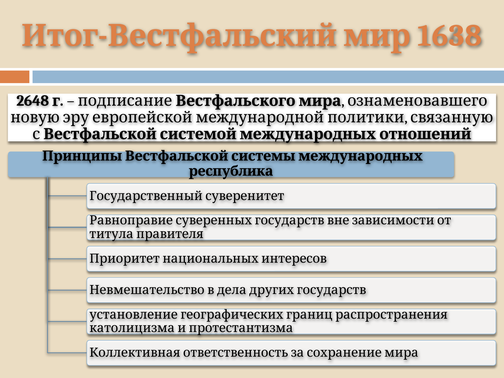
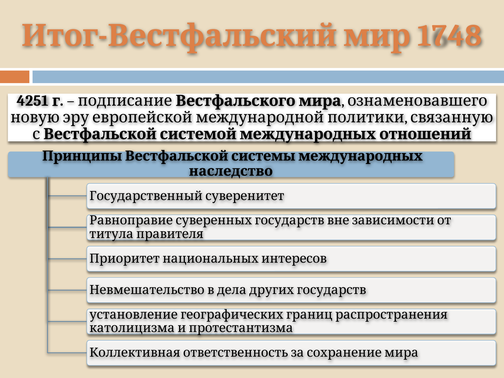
1638: 1638 -> 1748 (450, 36)
2648: 2648 -> 4251 (33, 101)
республика: республика -> наследство (231, 171)
